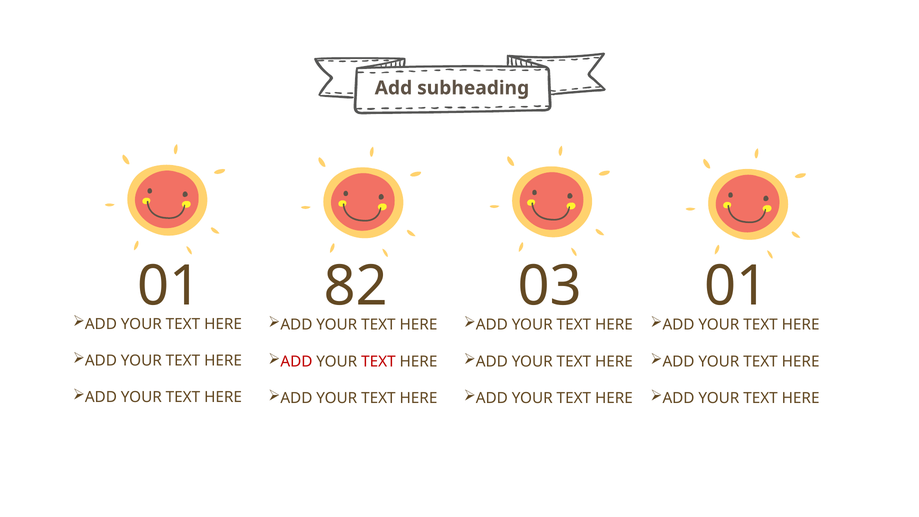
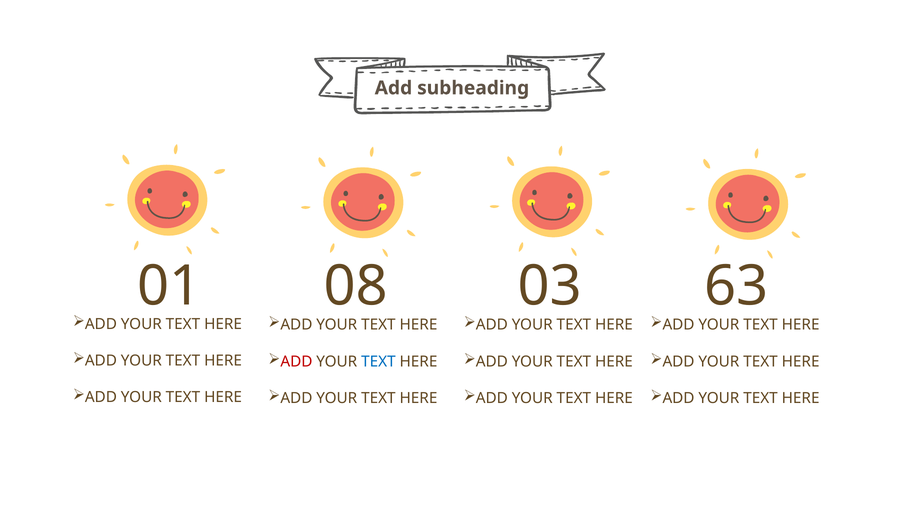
82: 82 -> 08 (356, 286)
03 01: 01 -> 63 (736, 286)
TEXT colour: red -> blue (378, 361)
